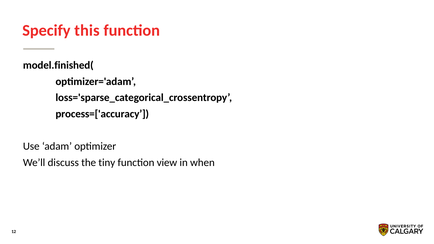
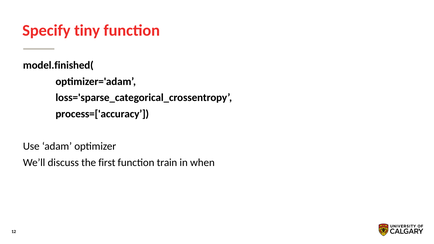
this: this -> tiny (87, 30)
tiny: tiny -> first (107, 163)
view: view -> train (167, 163)
